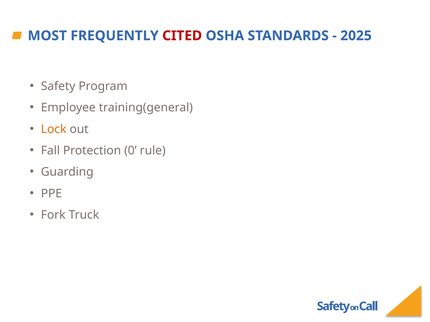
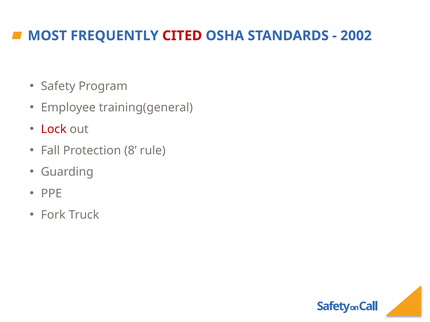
2025: 2025 -> 2002 (356, 36)
Lock colour: orange -> red (54, 129)
0: 0 -> 8 (130, 151)
